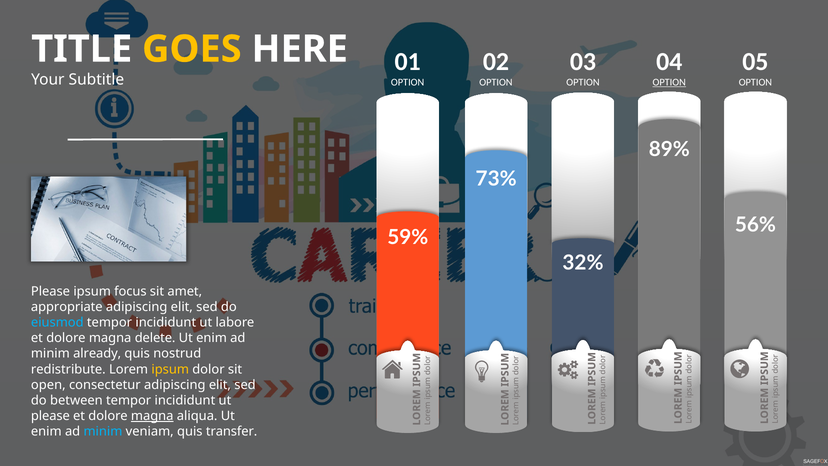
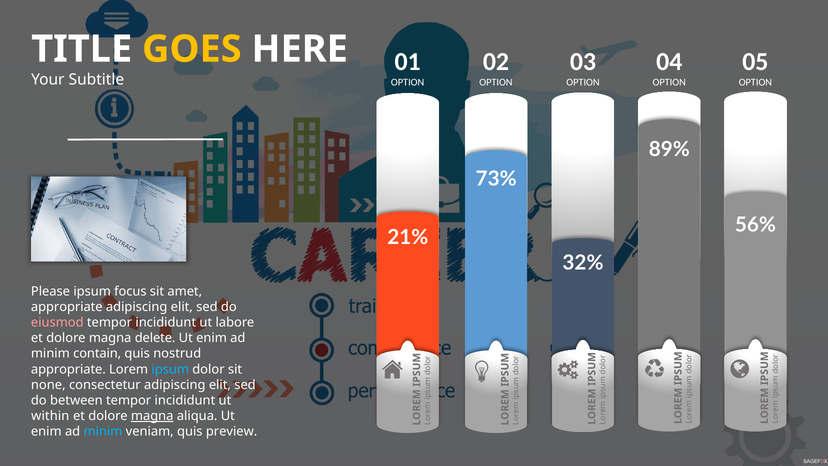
OPTION underline: present -> none (669, 82)
59%: 59% -> 21% (408, 237)
eiusmod colour: light blue -> pink (57, 322)
already: already -> contain (97, 354)
redistribute: redistribute -> appropriate (68, 369)
ipsum colour: yellow -> light blue (170, 369)
open: open -> none (48, 385)
please: please -> within (50, 416)
transfer: transfer -> preview (232, 431)
